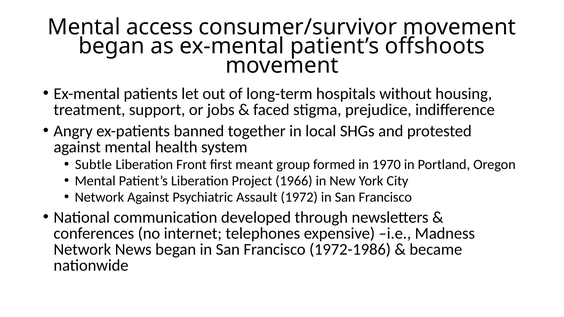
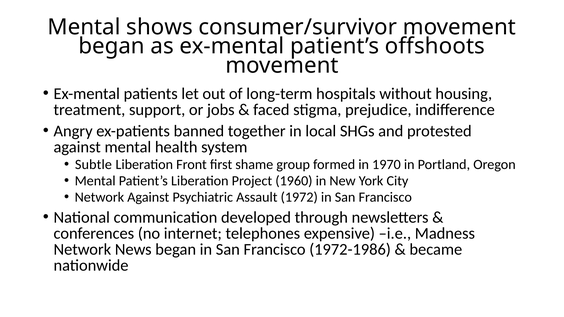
access: access -> shows (159, 27)
meant: meant -> shame (254, 165)
1966: 1966 -> 1960 (294, 181)
